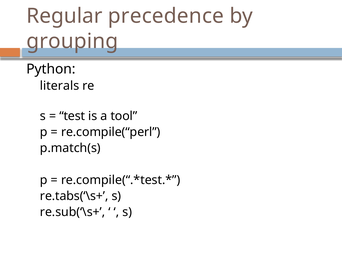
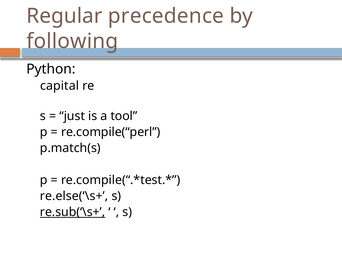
grouping: grouping -> following (72, 41)
literals: literals -> capital (60, 86)
test: test -> just (72, 116)
re.tabs(‘\s+: re.tabs(‘\s+ -> re.else(‘\s+ (74, 196)
re.sub(‘\s+ underline: none -> present (73, 212)
